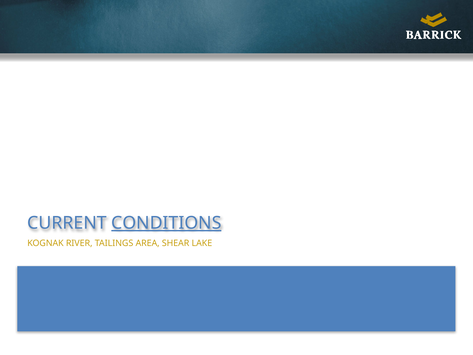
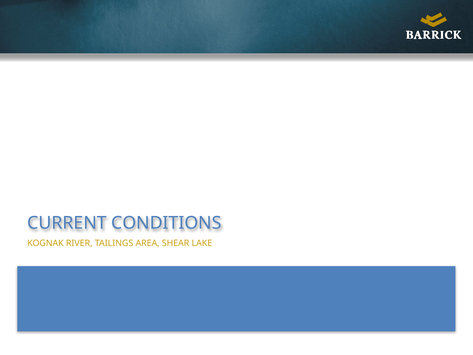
CONDITIONS underline: present -> none (166, 223)
